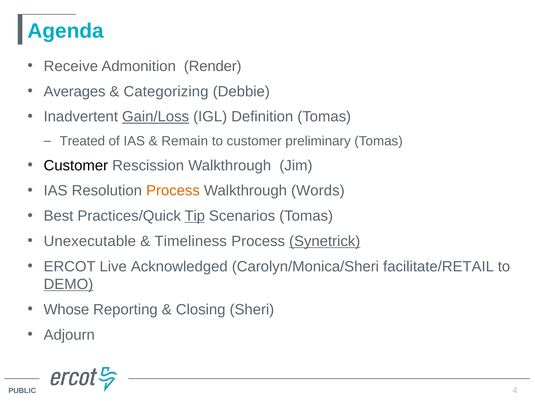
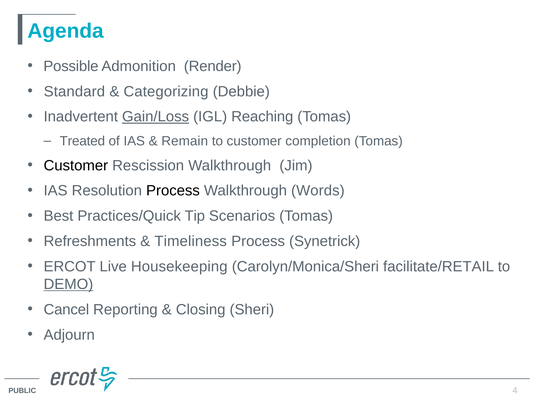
Receive: Receive -> Possible (71, 66)
Averages: Averages -> Standard (74, 92)
Definition: Definition -> Reaching (262, 117)
preliminary: preliminary -> completion (318, 141)
Process colour: orange -> black (173, 191)
Tip underline: present -> none (195, 216)
Unexecutable: Unexecutable -> Refreshments (90, 241)
Synetrick underline: present -> none (325, 241)
Acknowledged: Acknowledged -> Housekeeping (179, 267)
Whose: Whose -> Cancel (66, 310)
